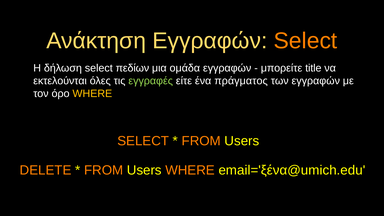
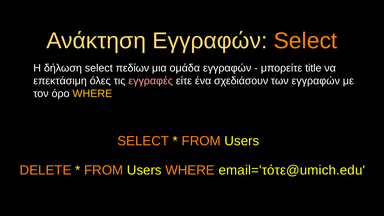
εκτελούνται: εκτελούνται -> επεκτάσιμη (60, 81)
εγγραφές colour: light green -> pink (151, 81)
πράγματος: πράγματος -> σχεδιάσουν (241, 81)
email='ξένα@umich.edu: email='ξένα@umich.edu -> email='τότε@umich.edu (292, 170)
